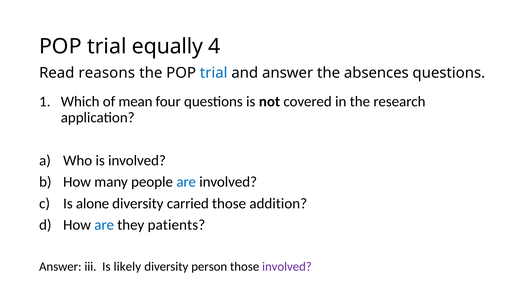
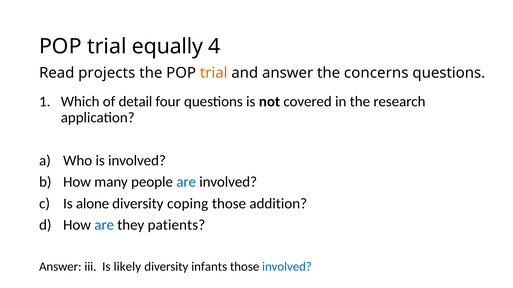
reasons: reasons -> projects (107, 73)
trial colour: blue -> orange (214, 73)
absences: absences -> concerns (376, 73)
mean: mean -> detail (135, 102)
carried: carried -> coping (188, 204)
person: person -> infants (209, 267)
involved colour: purple -> blue (287, 267)
